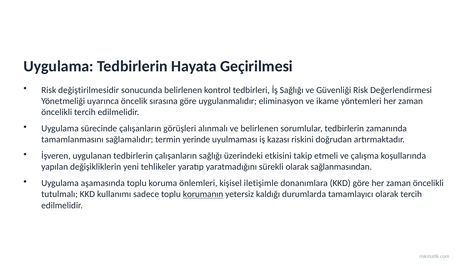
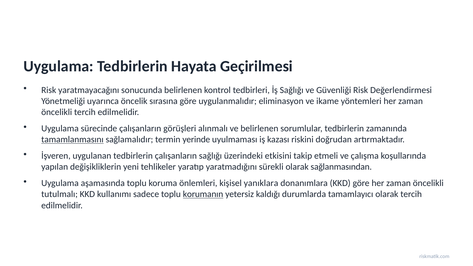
değiştirilmesidir: değiştirilmesidir -> yaratmayacağını (89, 90)
tamamlanmasını underline: none -> present (72, 140)
iletişimle: iletişimle -> yanıklara (261, 183)
